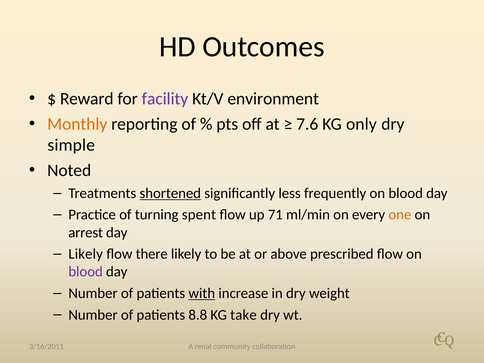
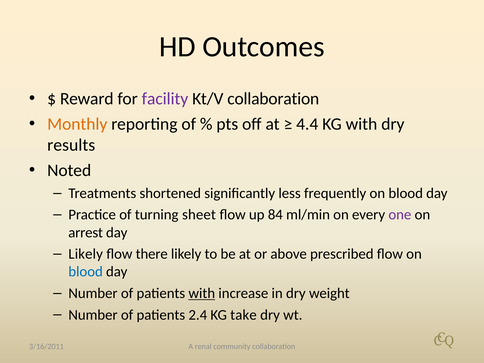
Kt/V environment: environment -> collaboration (273, 99)
7.6: 7.6 -> 4.4 (307, 124)
KG only: only -> with (361, 124)
simple: simple -> results (71, 145)
shortened underline: present -> none (170, 193)
spent: spent -> sheet (199, 215)
71: 71 -> 84 (275, 215)
one colour: orange -> purple (400, 215)
blood colour: purple -> blue (86, 272)
8.8: 8.8 -> 2.4 (198, 315)
